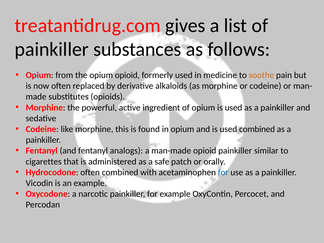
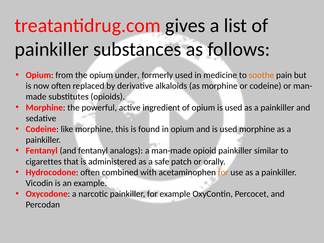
opium opioid: opioid -> under (127, 75)
used combined: combined -> morphine (257, 129)
for colour: blue -> orange (223, 172)
